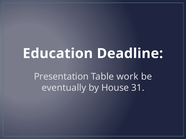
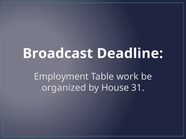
Education: Education -> Broadcast (58, 54)
Presentation: Presentation -> Employment (61, 77)
eventually: eventually -> organized (64, 88)
